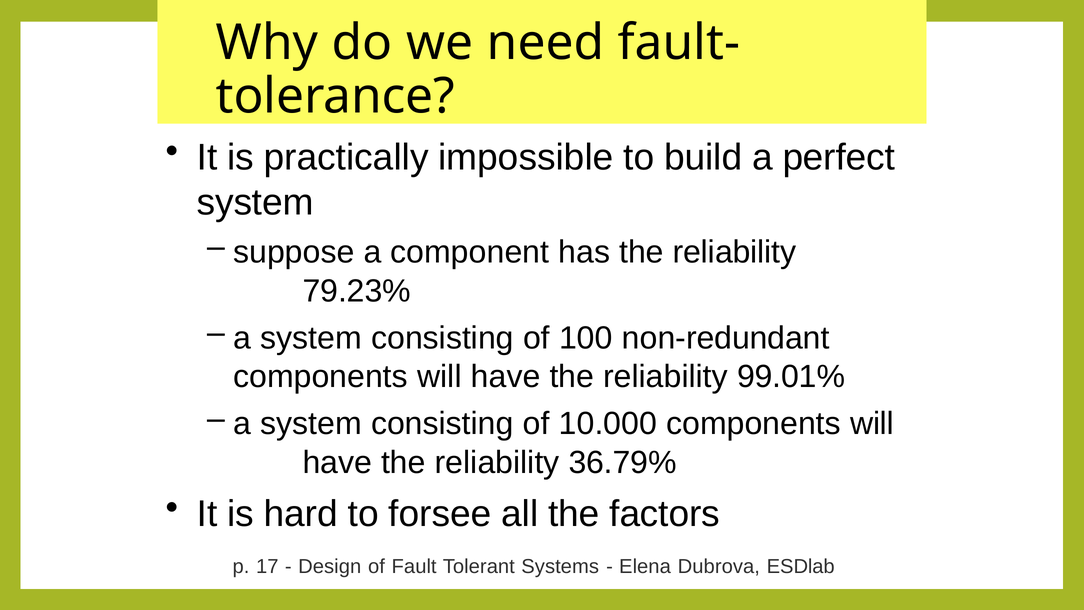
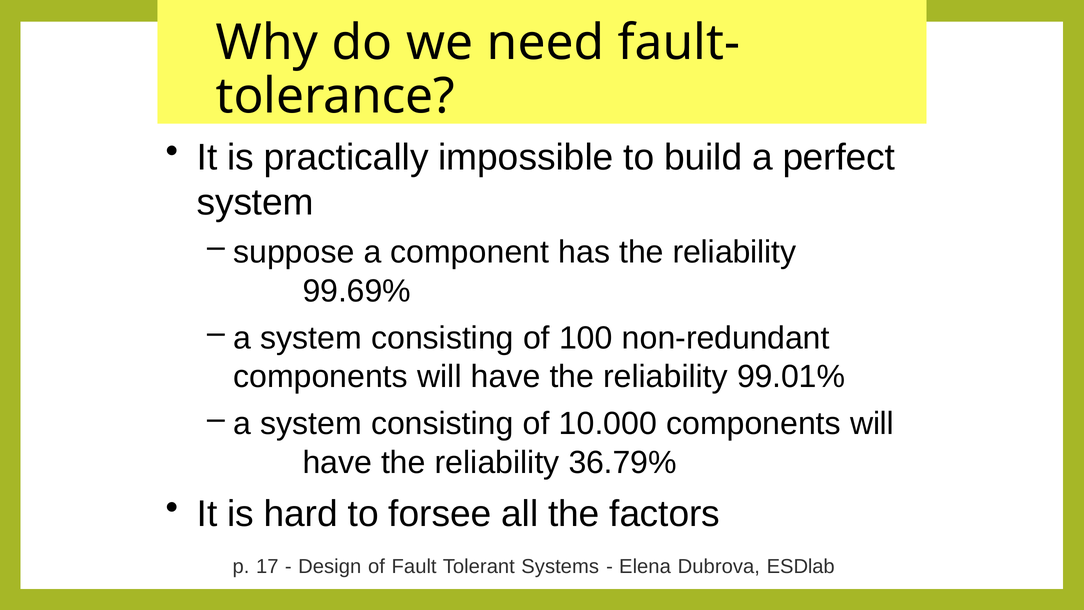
79.23%: 79.23% -> 99.69% (357, 291)
